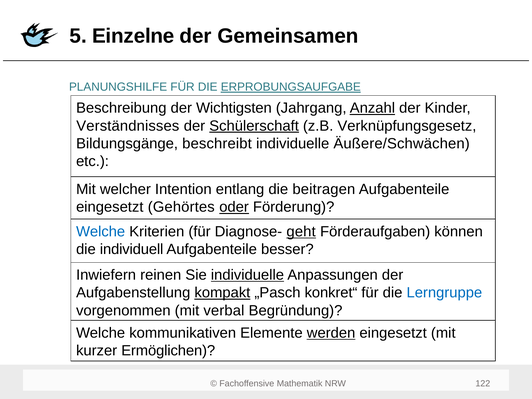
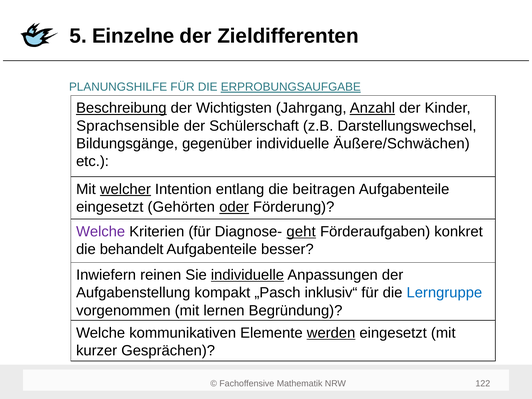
Gemeinsamen: Gemeinsamen -> Zieldifferenten (288, 36)
Beschreibung underline: none -> present (121, 108)
Verständnisses: Verständnisses -> Sprachsensible (128, 126)
Schülerschaft underline: present -> none (254, 126)
Verknüpfungsgesetz: Verknüpfungsgesetz -> Darstellungswechsel (407, 126)
beschreibt: beschreibt -> gegenüber (217, 144)
welcher underline: none -> present (125, 189)
Gehörtes: Gehörtes -> Gehörten (181, 207)
Welche colour: blue -> purple (101, 231)
können: können -> konkret (459, 231)
individuell: individuell -> behandelt (132, 249)
kompakt underline: present -> none (222, 293)
konkret“: konkret“ -> inklusiv“ (331, 293)
verbal: verbal -> lernen (224, 310)
Ermöglichen: Ermöglichen -> Gesprächen (168, 351)
